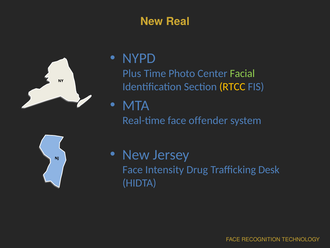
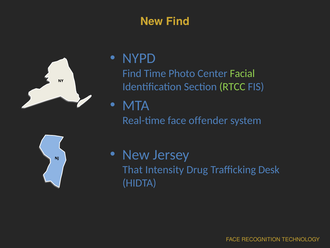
New Real: Real -> Find (178, 21)
Plus: Plus -> Find (132, 73)
RTCC colour: yellow -> light green (232, 87)
Face: Face -> That (133, 169)
